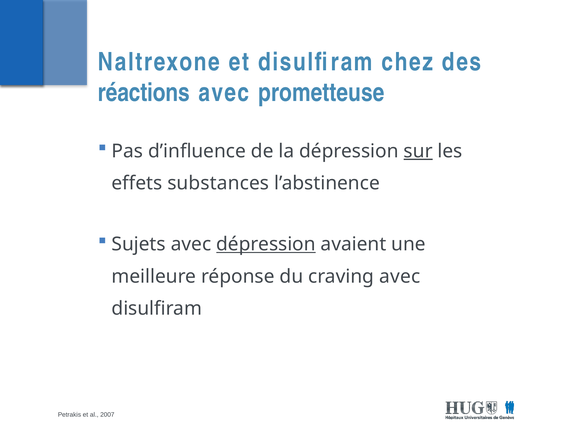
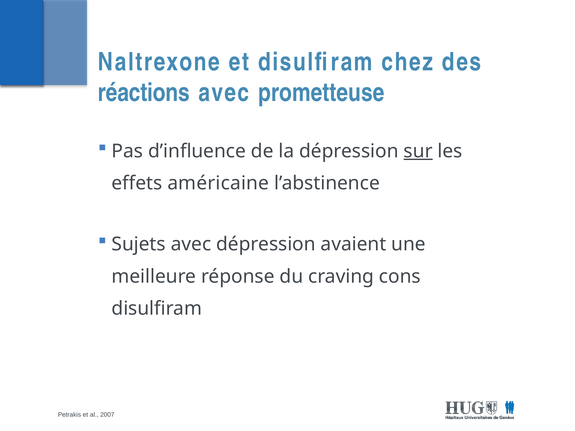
substances: substances -> américaine (218, 183)
dépression underline: present -> none (266, 244)
craving avec: avec -> cons (400, 277)
